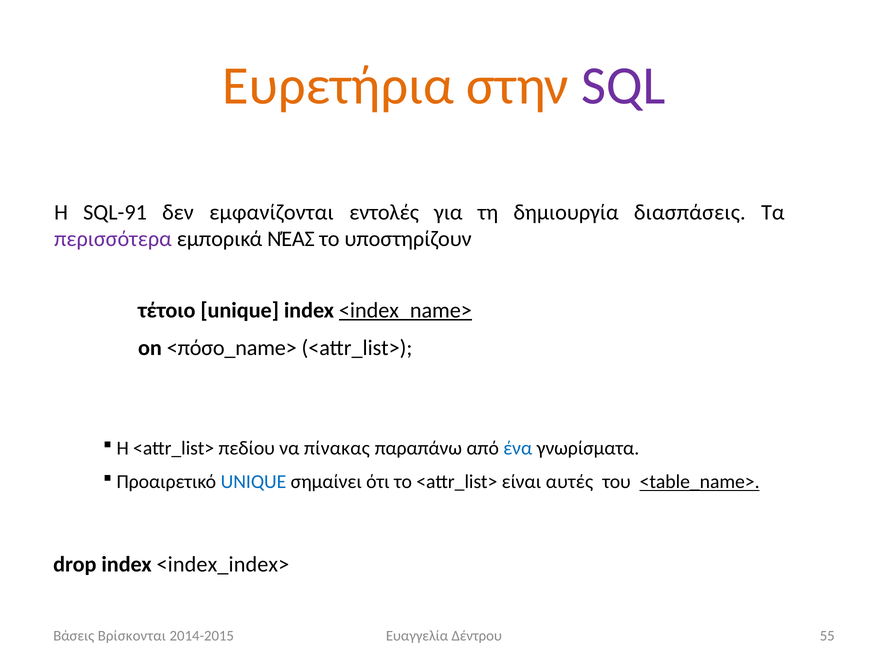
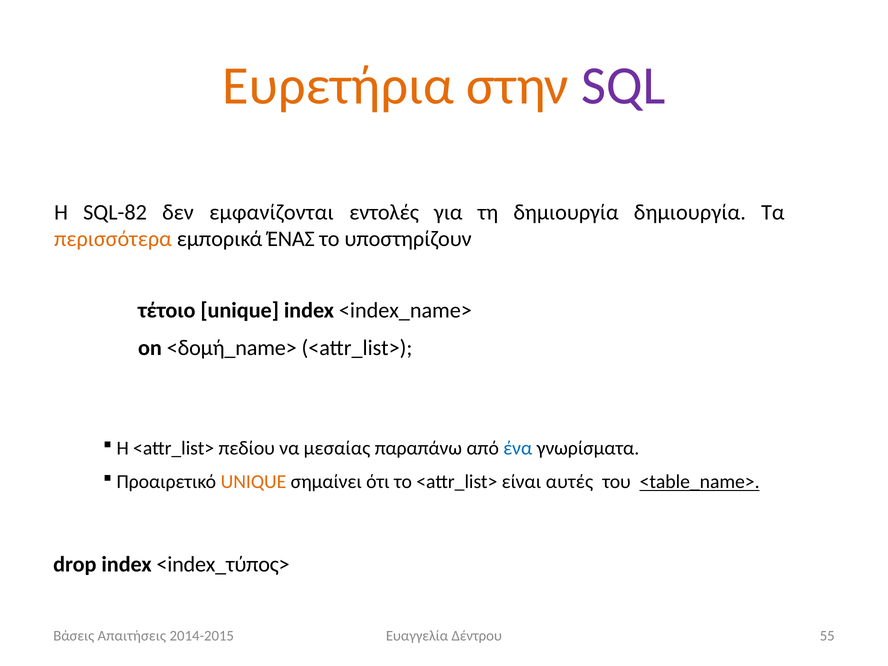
SQL-91: SQL-91 -> SQL-82 (115, 212)
δημιουργία διασπάσεις: διασπάσεις -> δημιουργία (690, 212)
περισσότερα colour: purple -> orange (113, 239)
ΝΈΑΣ: ΝΈΑΣ -> ΈΝΑΣ (291, 239)
<index_name> underline: present -> none (405, 310)
<πόσο_name>: <πόσο_name> -> <δομή_name> (232, 348)
πίνακας: πίνακας -> μεσαίας (337, 448)
UNIQUE colour: blue -> orange (254, 482)
<index_index>: <index_index> -> <index_τύπος> (223, 564)
Βρίσκονται: Βρίσκονται -> Απαιτήσεις (132, 636)
